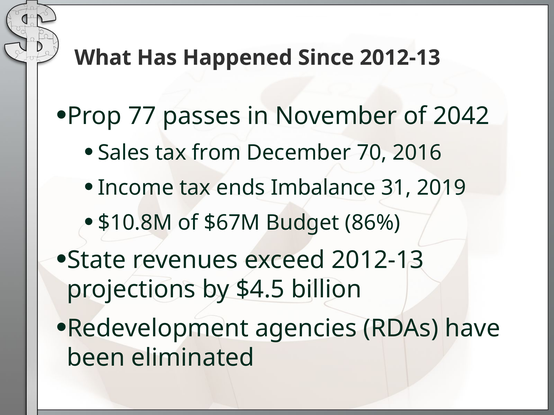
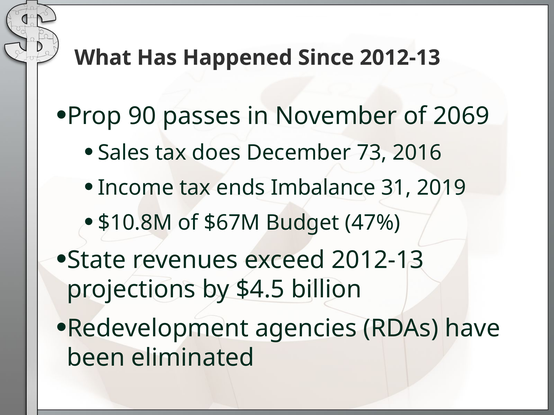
77: 77 -> 90 (142, 116)
2042: 2042 -> 2069 (461, 116)
from: from -> does (216, 153)
70: 70 -> 73 (372, 153)
86%: 86% -> 47% (373, 223)
